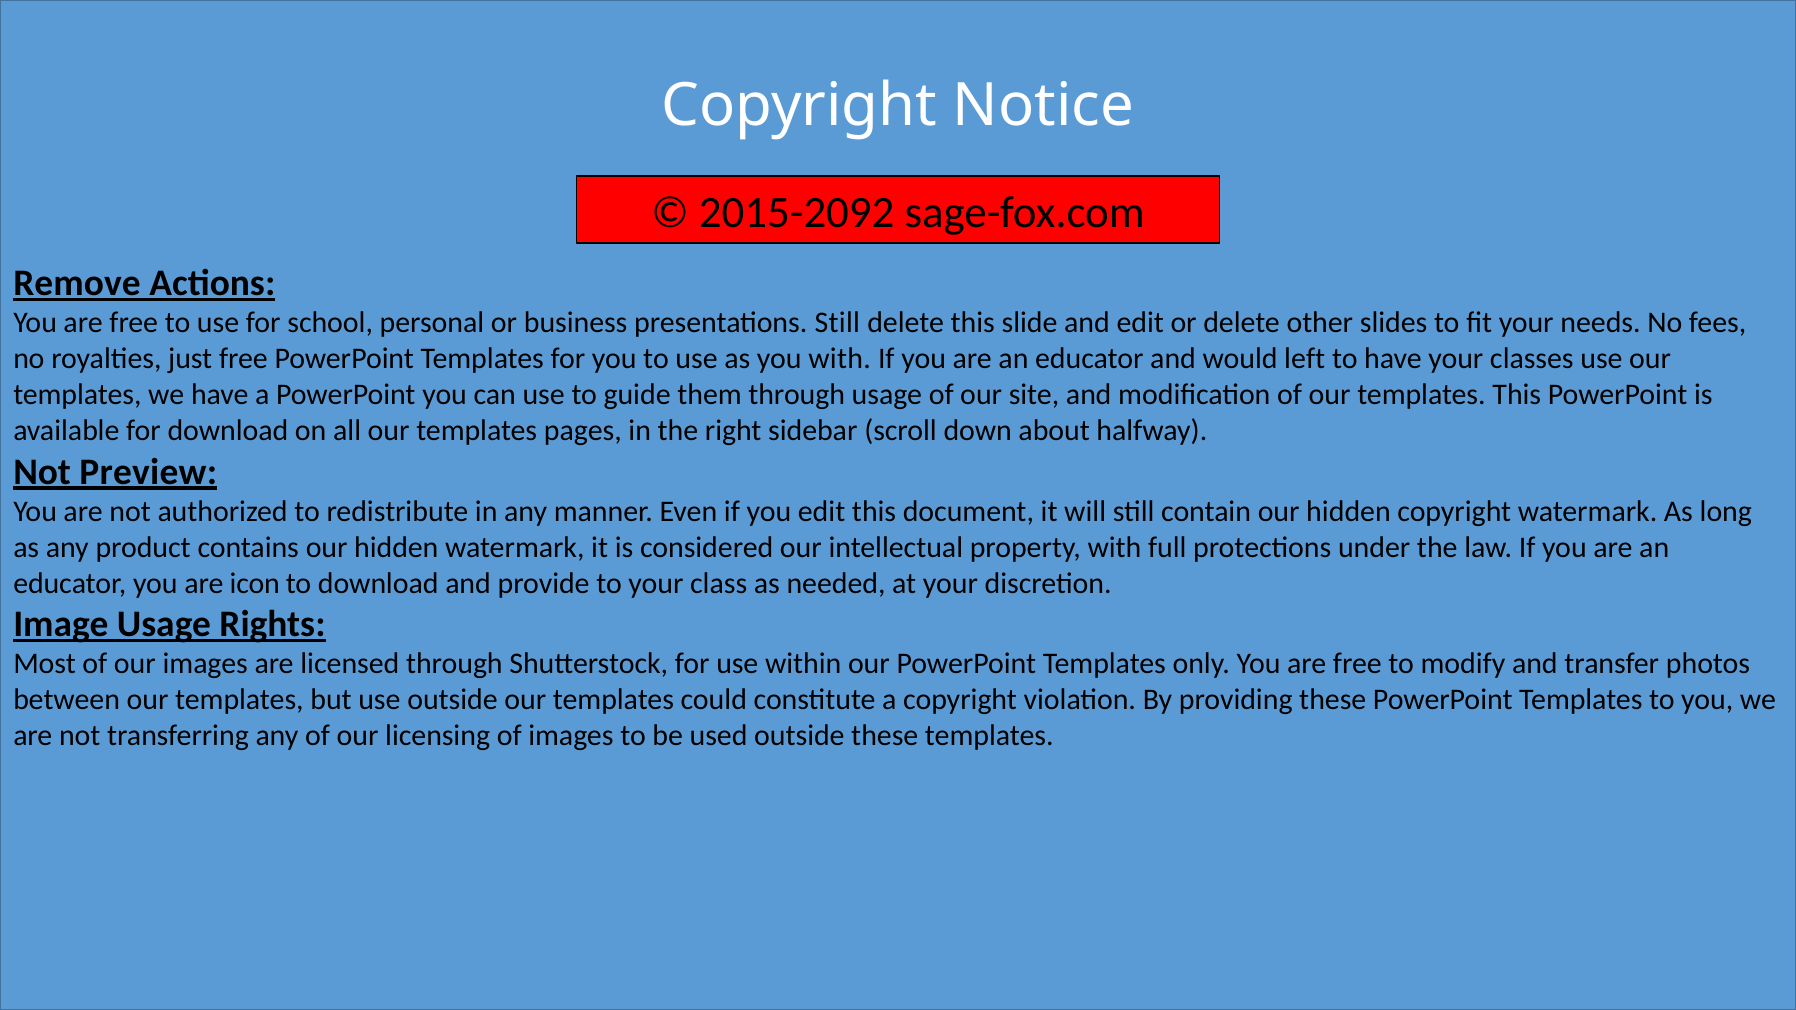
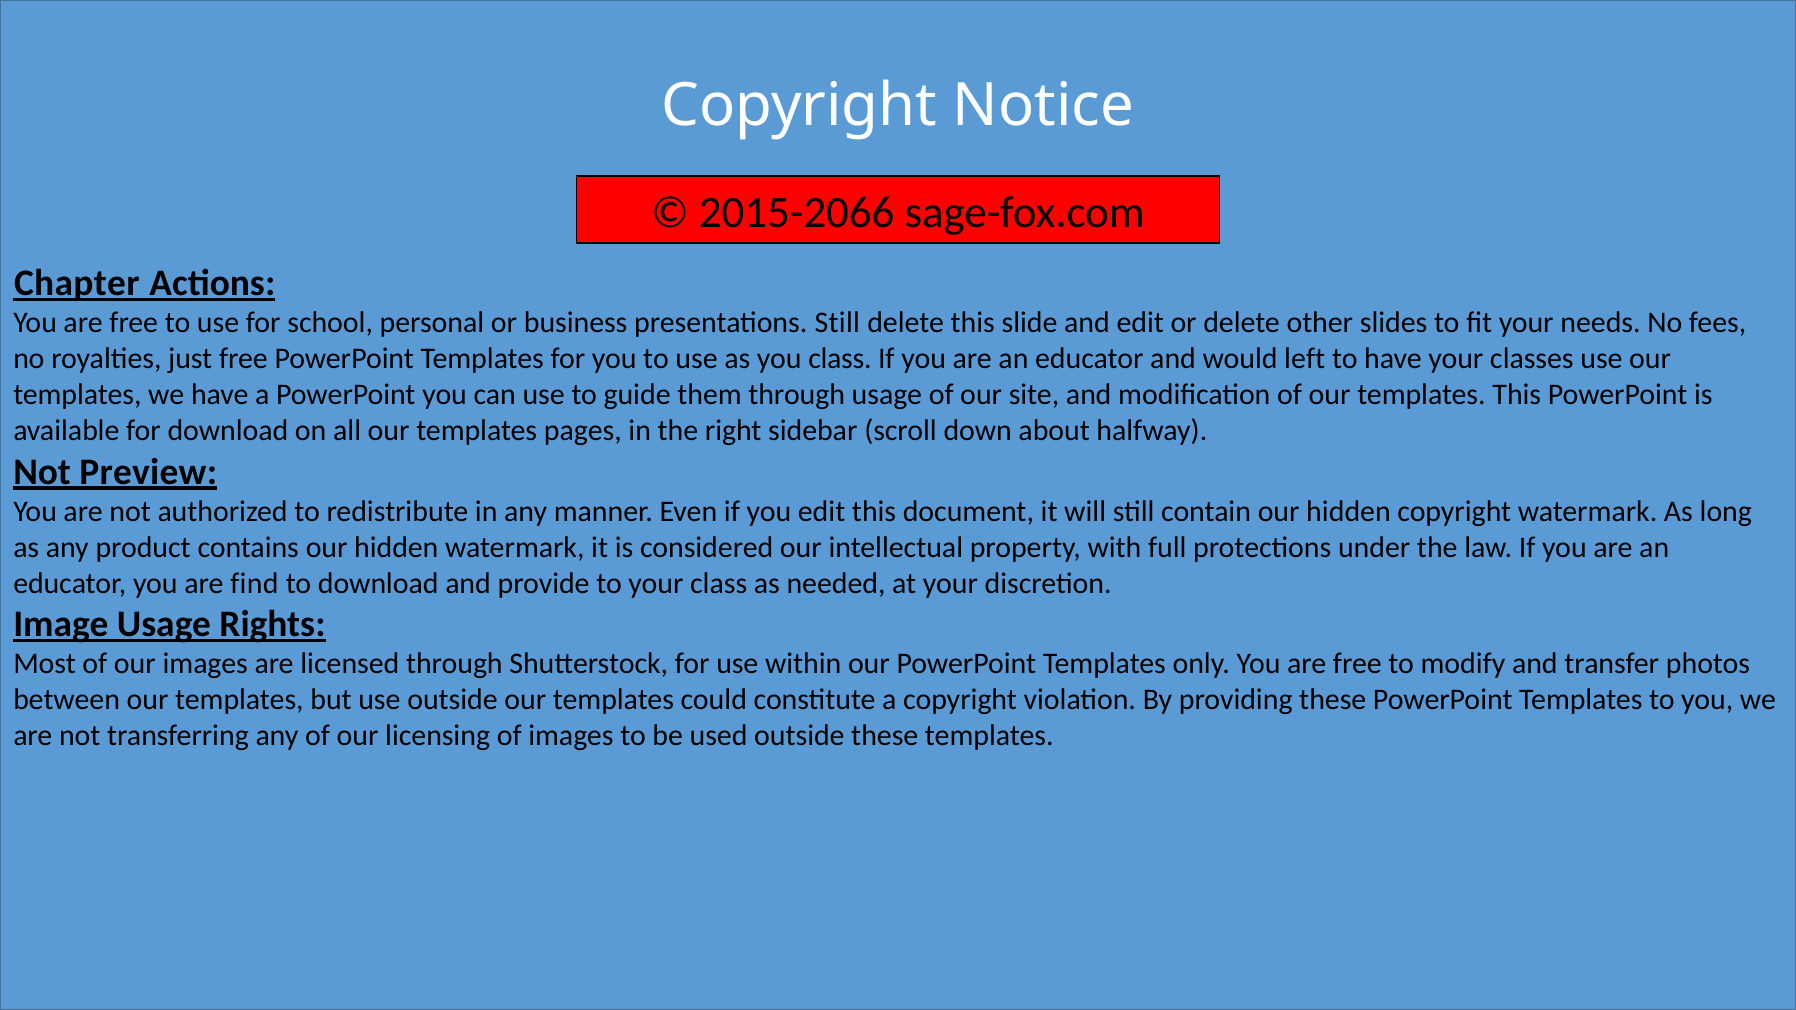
2015-2092: 2015-2092 -> 2015-2066 (797, 213)
Remove: Remove -> Chapter (77, 283)
you with: with -> class (840, 359)
icon: icon -> find (254, 583)
